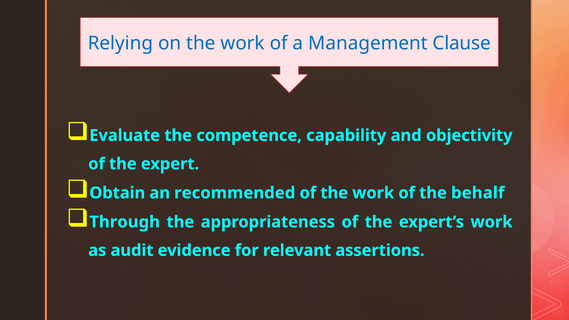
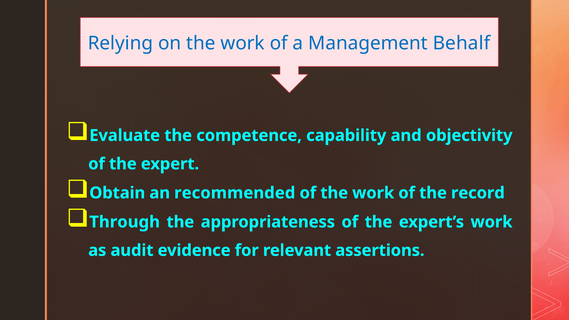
Clause: Clause -> Behalf (462, 43)
behalf: behalf -> record (478, 193)
